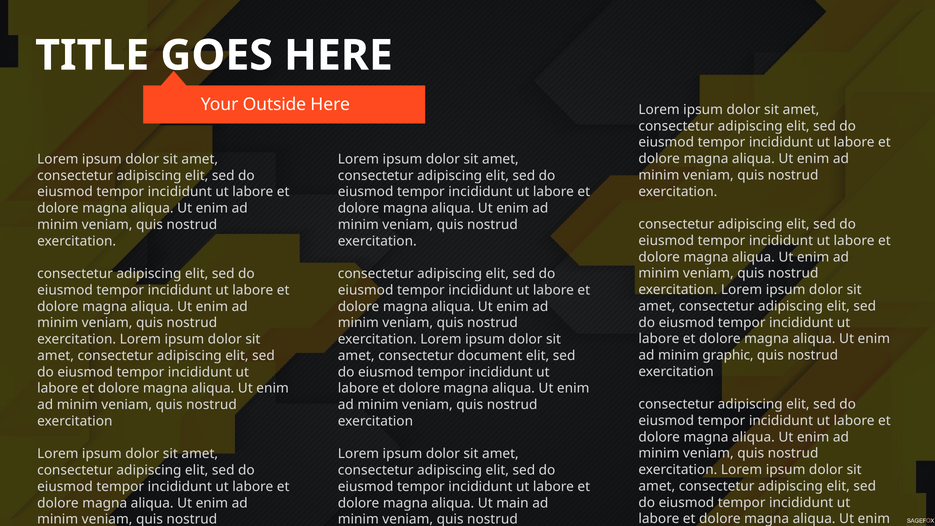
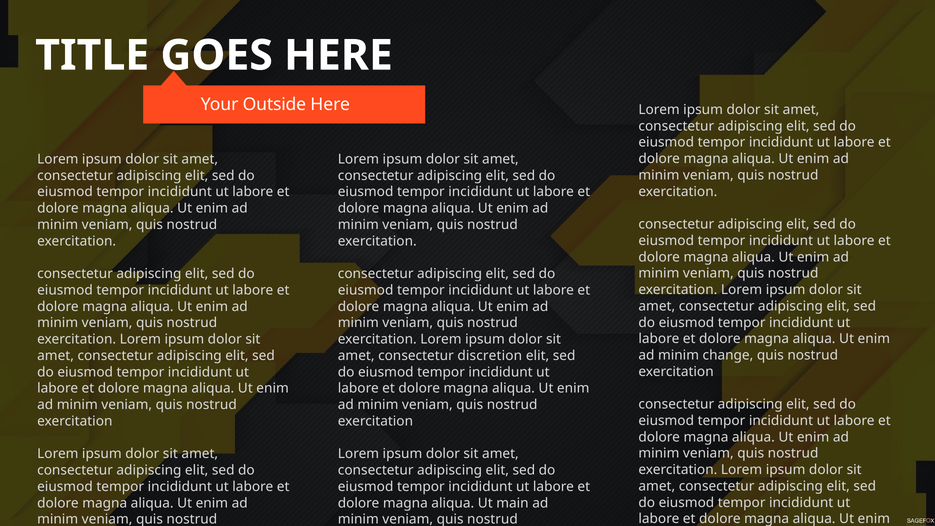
graphic: graphic -> change (728, 355)
document: document -> discretion (490, 356)
